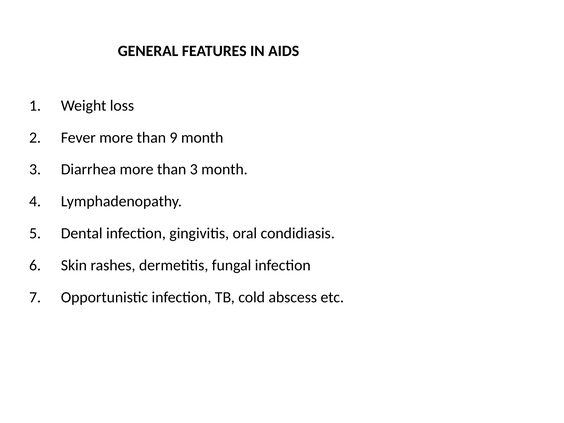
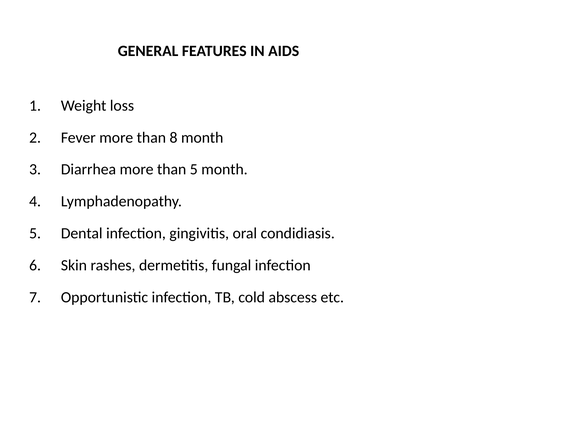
9: 9 -> 8 (173, 138)
than 3: 3 -> 5 (194, 169)
